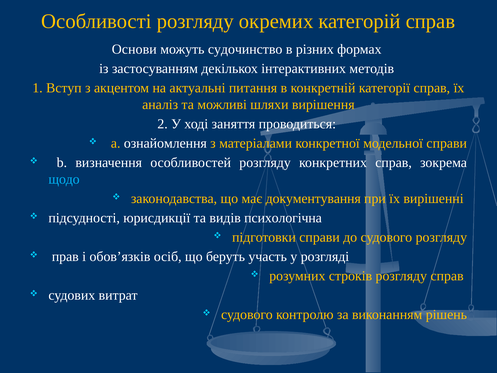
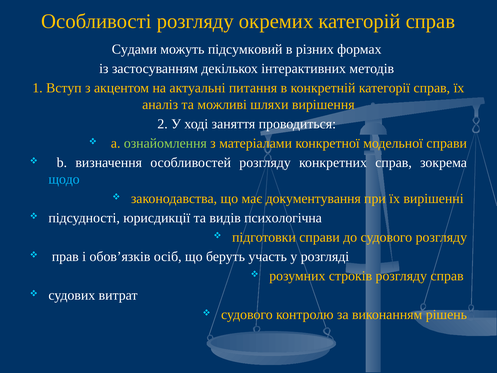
Основи: Основи -> Судами (134, 49)
судочинство: судочинство -> підсумковий (245, 49)
ознайомлення colour: white -> light green (165, 143)
